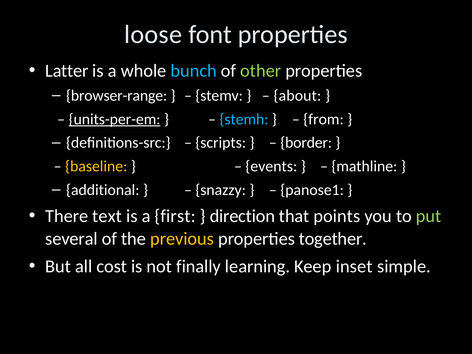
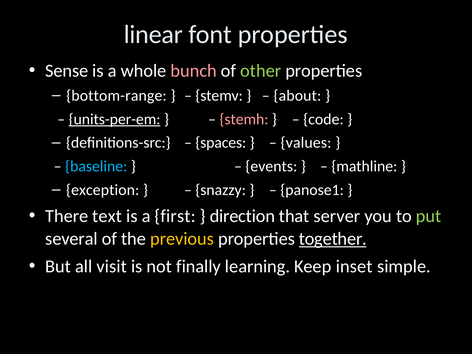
loose: loose -> linear (153, 35)
Latter: Latter -> Sense (67, 71)
bunch colour: light blue -> pink (194, 71)
browser-range: browser-range -> bottom-range (116, 96)
stemh colour: light blue -> pink (244, 119)
from: from -> code (323, 119)
scripts: scripts -> spaces (221, 143)
border: border -> values (306, 143)
baseline colour: yellow -> light blue (96, 166)
additional: additional -> exception (103, 190)
points: points -> server (337, 216)
together underline: none -> present (333, 239)
cost: cost -> visit (112, 266)
